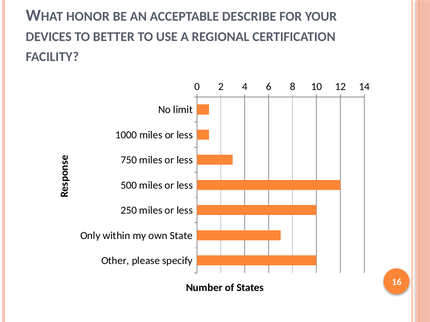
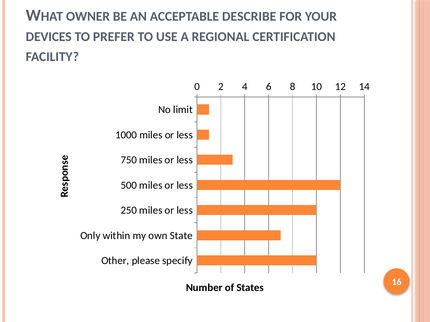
HONOR: HONOR -> OWNER (88, 17)
BETTER: BETTER -> PREFER (114, 37)
